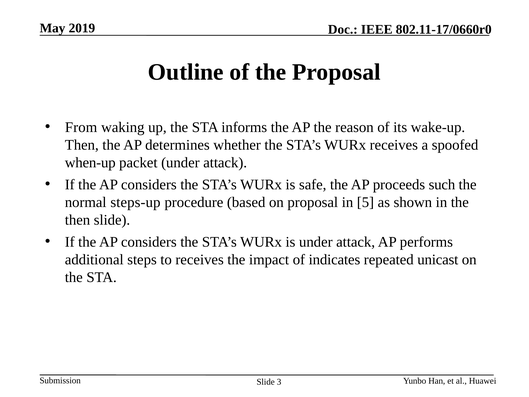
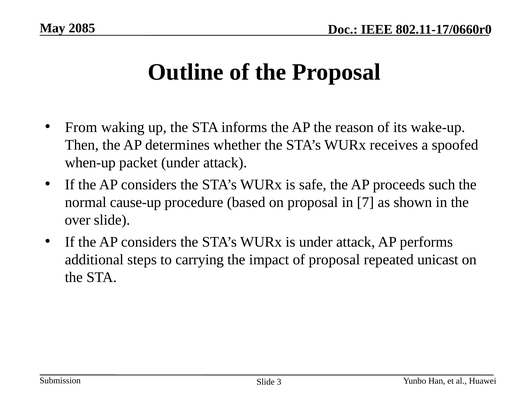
2019: 2019 -> 2085 (82, 28)
steps-up: steps-up -> cause-up (136, 202)
5: 5 -> 7 (365, 202)
then: then -> over (78, 220)
to receives: receives -> carrying (200, 259)
of indicates: indicates -> proposal (334, 259)
